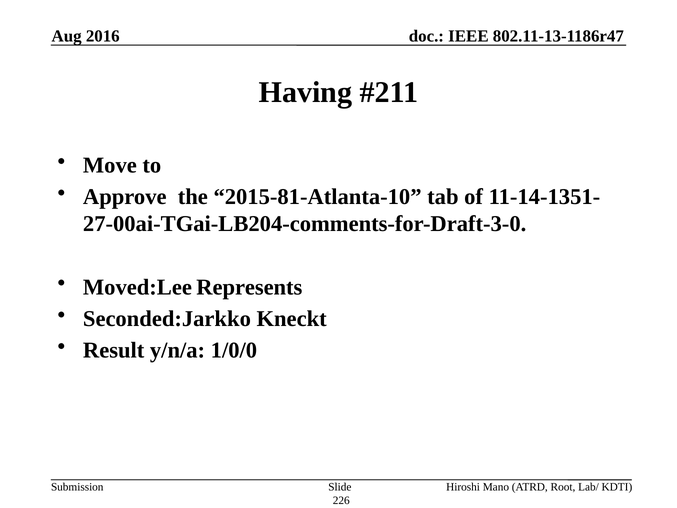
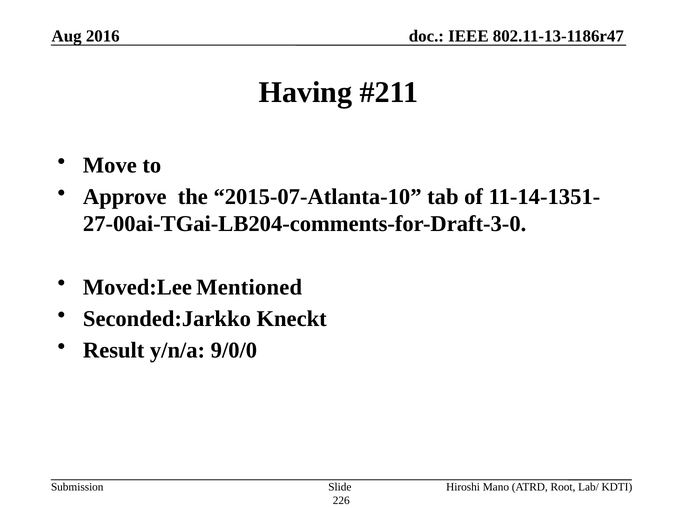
2015-81-Atlanta-10: 2015-81-Atlanta-10 -> 2015-07-Atlanta-10 (318, 197)
Represents: Represents -> Mentioned (249, 287)
1/0/0: 1/0/0 -> 9/0/0 (234, 350)
